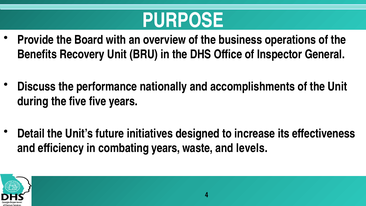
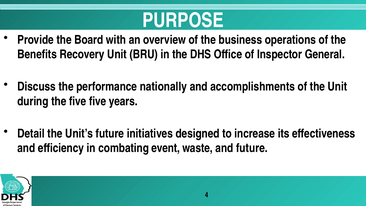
combating years: years -> event (166, 148)
and levels: levels -> future (252, 148)
